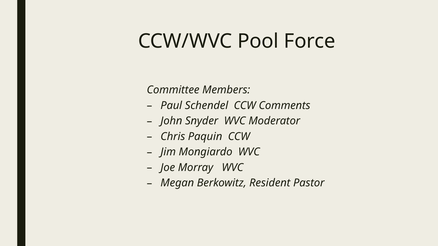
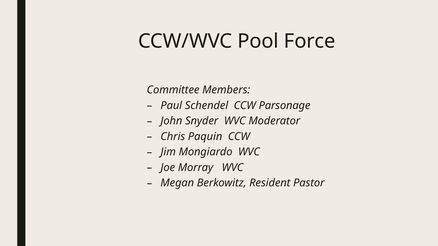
Comments: Comments -> Parsonage (285, 106)
